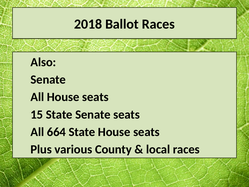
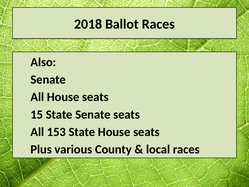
664: 664 -> 153 (56, 132)
